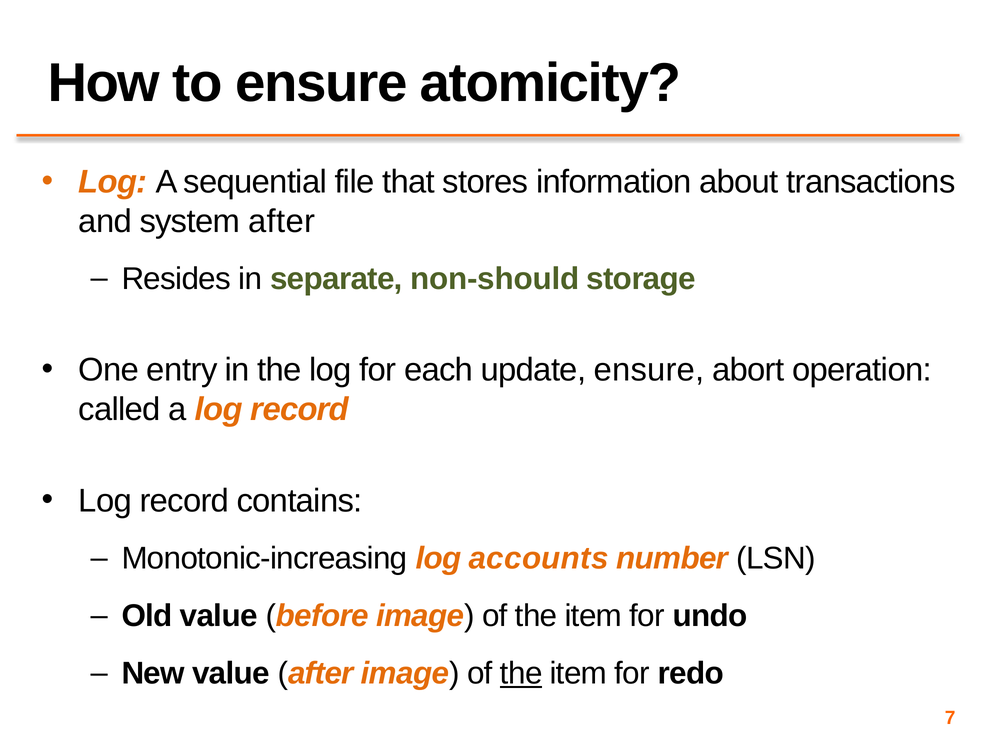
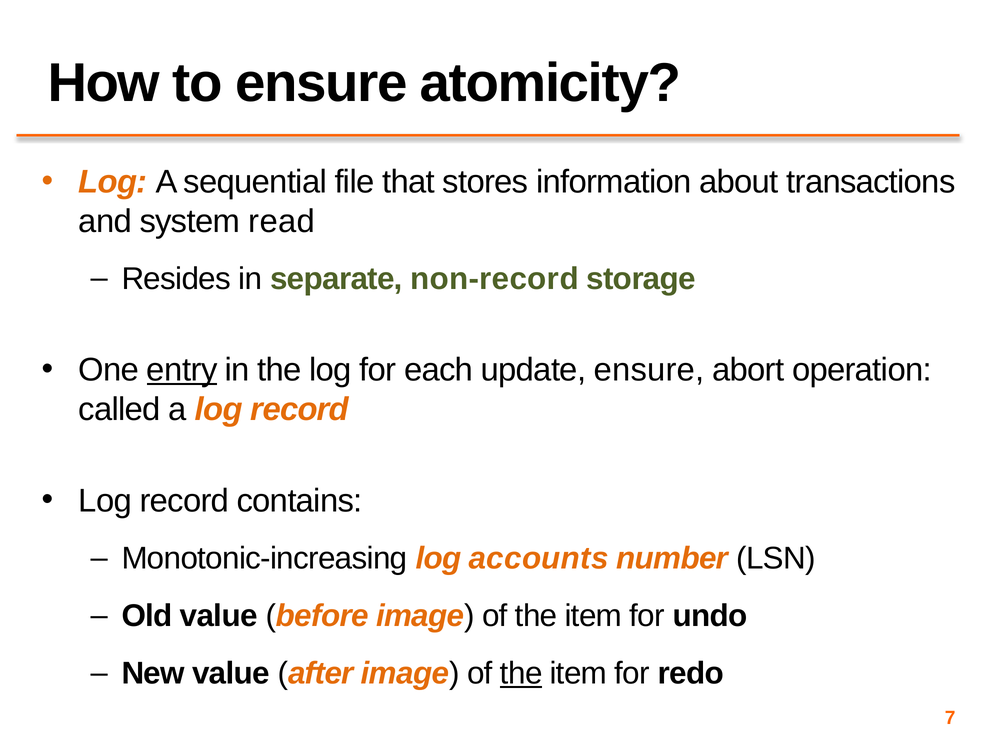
system after: after -> read (282, 221)
non-should: non-should -> non-record (494, 279)
entry underline: none -> present (182, 370)
